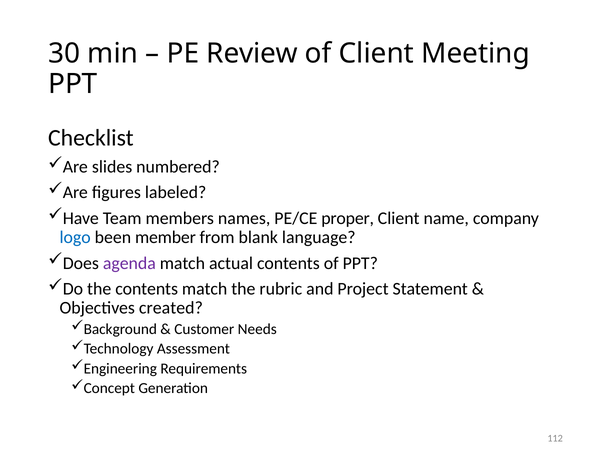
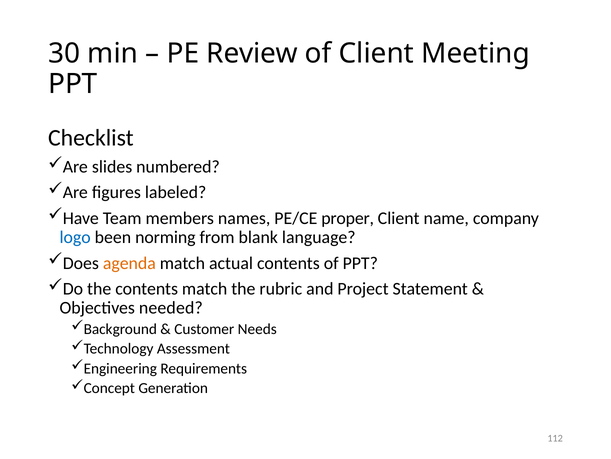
member: member -> norming (165, 237)
agenda colour: purple -> orange (129, 263)
created: created -> needed (171, 308)
